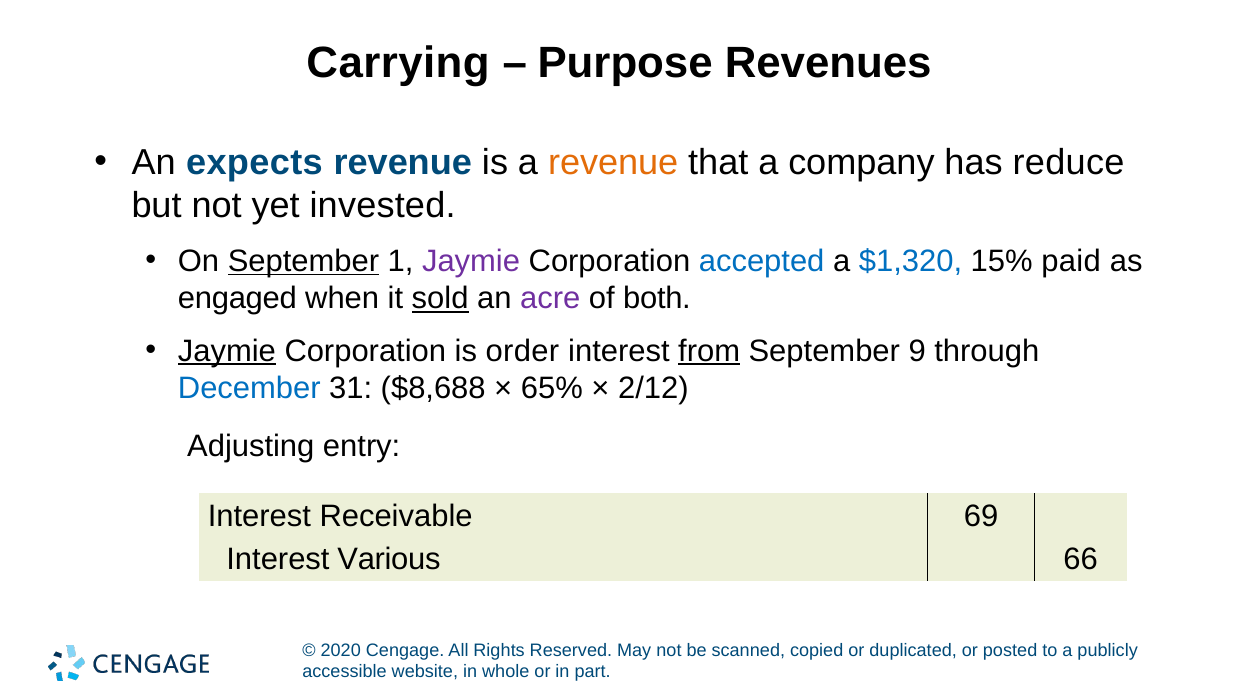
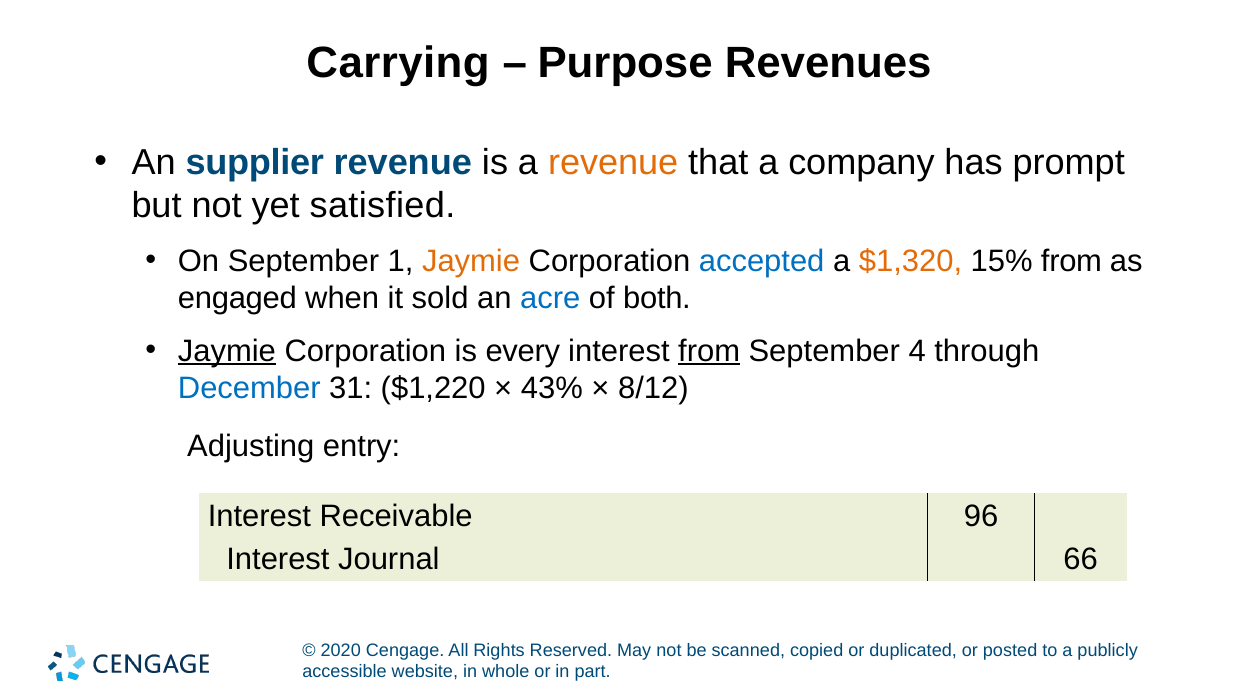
expects: expects -> supplier (255, 163)
reduce: reduce -> prompt (1069, 163)
invested: invested -> satisfied (382, 206)
September underline: present -> none (303, 261)
Jaymie colour: purple -> orange (471, 261)
$1,320 colour: blue -> orange (910, 261)
15% paid: paid -> from (1071, 261)
sold underline: present -> none (440, 299)
acre colour: purple -> blue (550, 299)
order: order -> every (523, 351)
9: 9 -> 4 (917, 351)
$8,688: $8,688 -> $1,220 (433, 388)
65%: 65% -> 43% (552, 388)
2/12: 2/12 -> 8/12 (653, 388)
69: 69 -> 96 (981, 516)
Various: Various -> Journal (389, 560)
